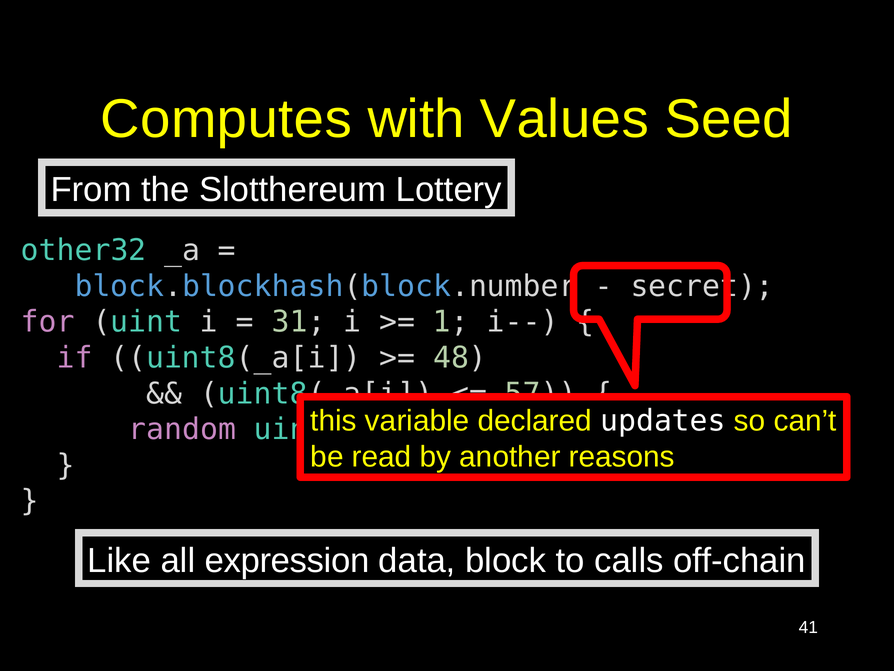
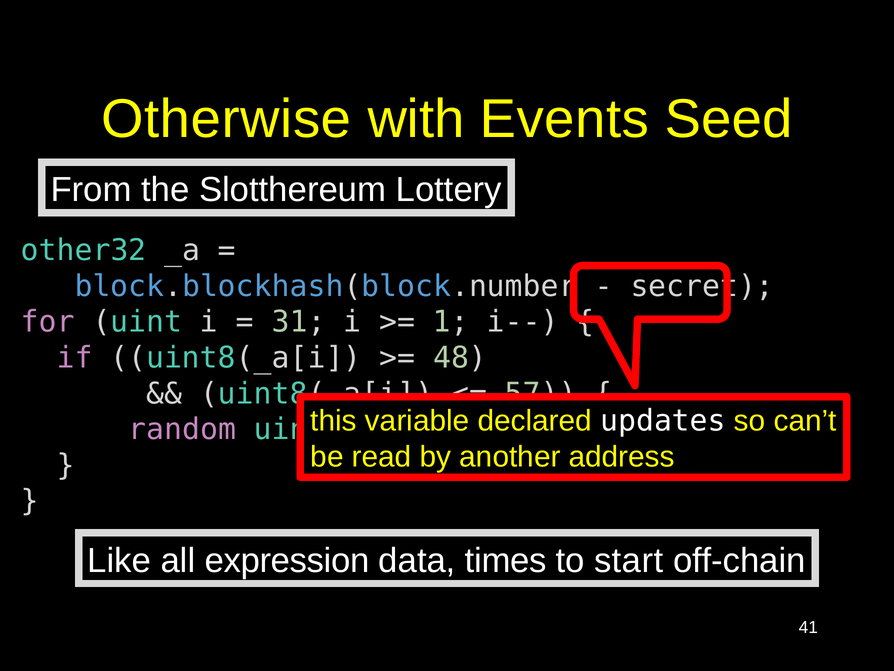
Computes: Computes -> Otherwise (226, 119)
Values: Values -> Events (564, 119)
reasons: reasons -> address (622, 456)
block: block -> times (506, 560)
calls: calls -> start (629, 560)
